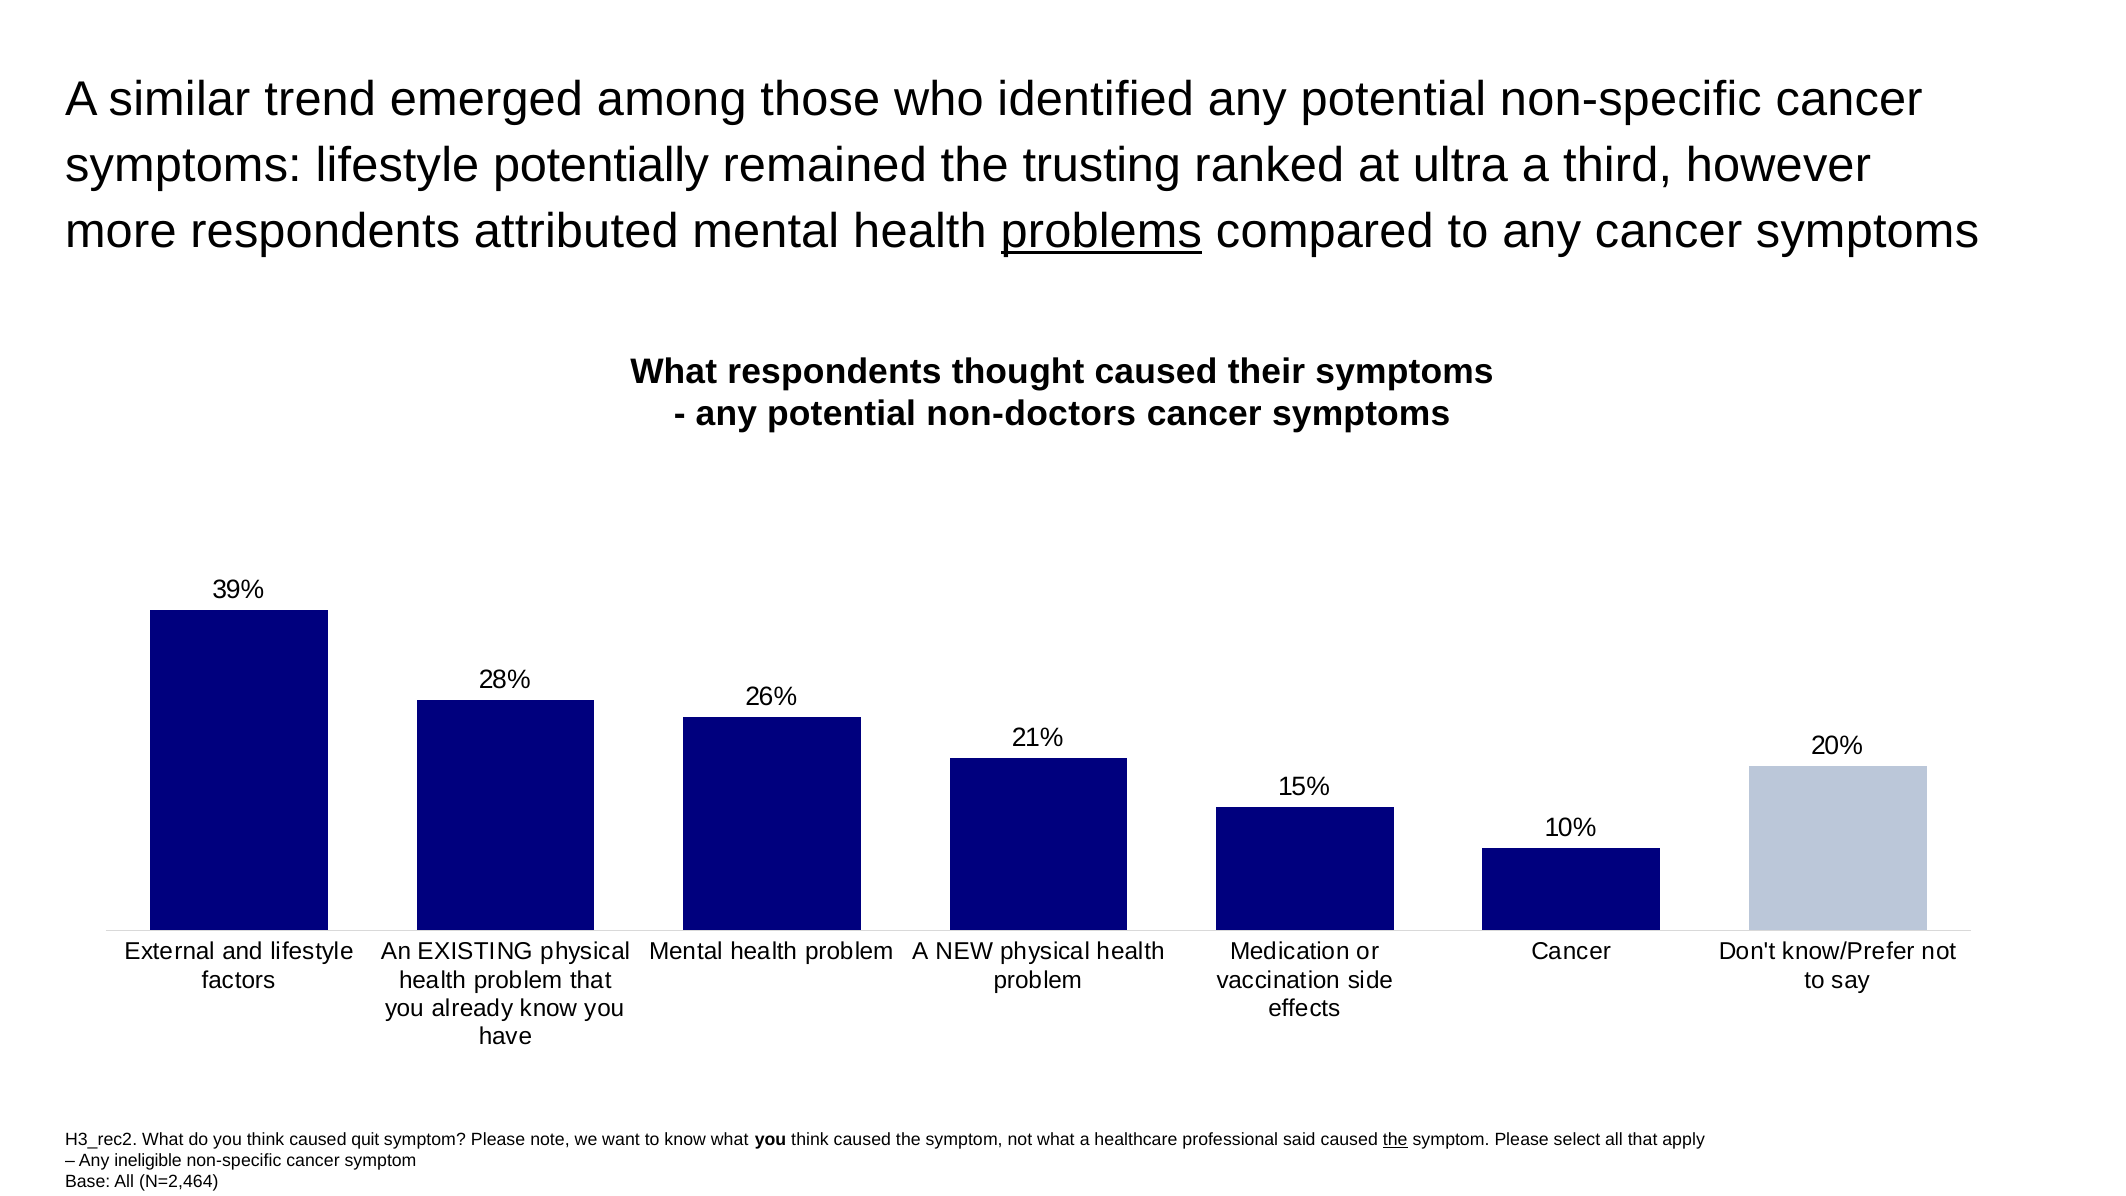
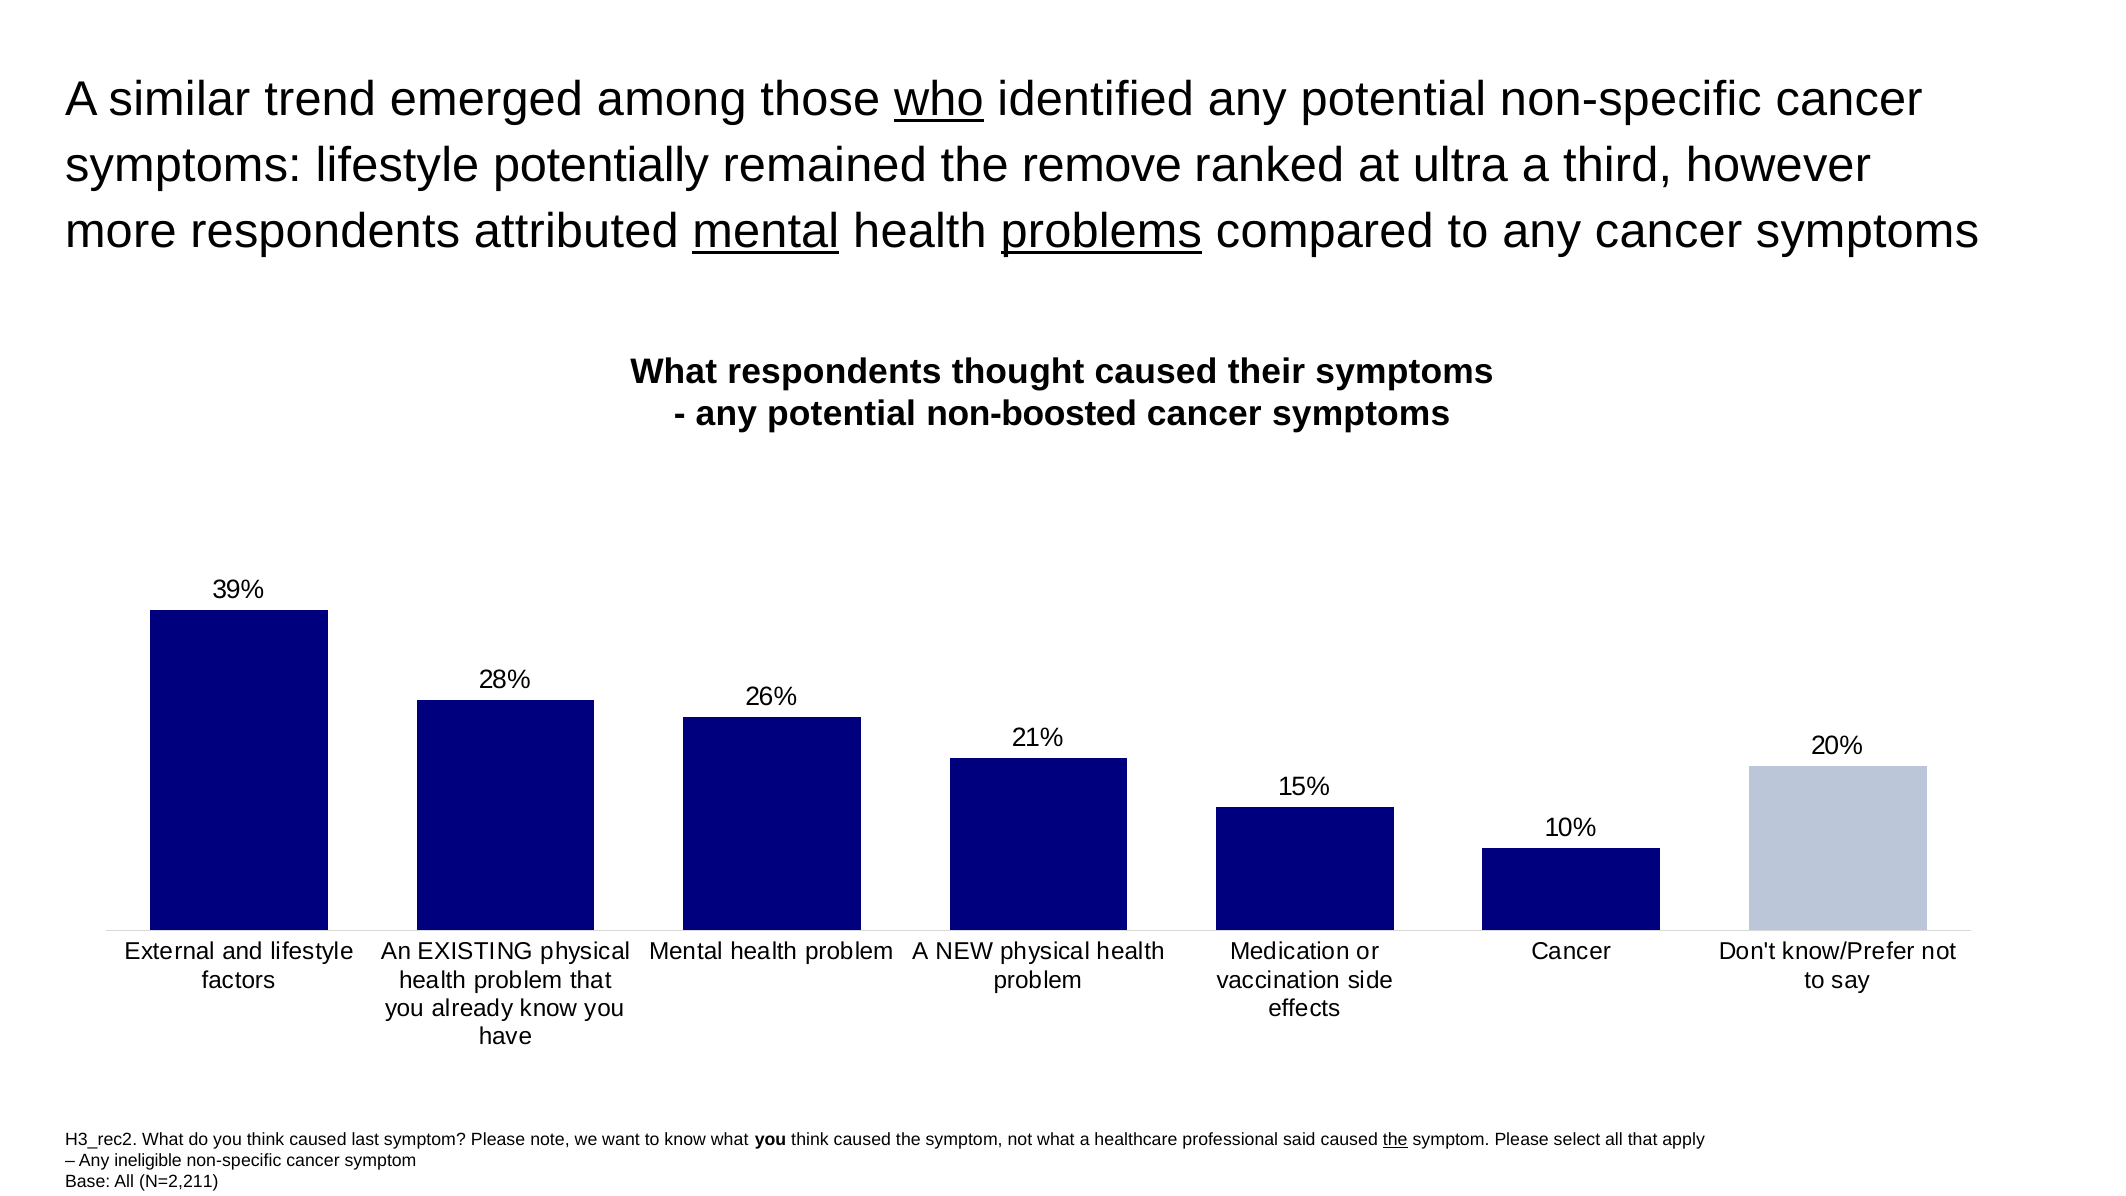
who underline: none -> present (939, 99)
trusting: trusting -> remove (1102, 166)
mental underline: none -> present (766, 232)
non-doctors: non-doctors -> non-boosted (1032, 414)
quit: quit -> last (365, 1139)
N=2,464: N=2,464 -> N=2,211 (179, 1182)
